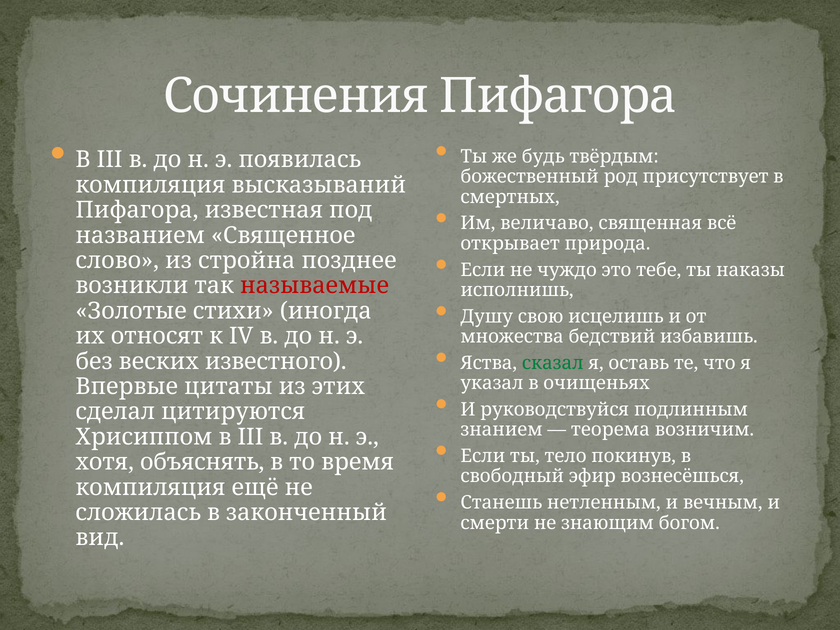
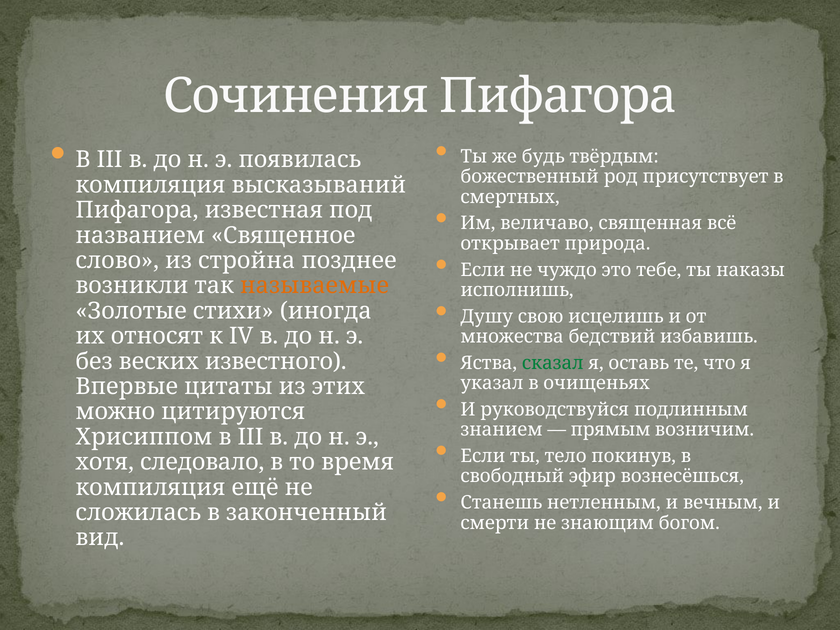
называемые colour: red -> orange (315, 286)
сделал: сделал -> можно (115, 412)
теорема: теорема -> прямым (611, 430)
объяснять: объяснять -> следовало (202, 462)
